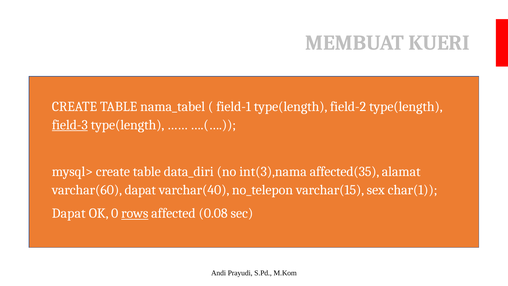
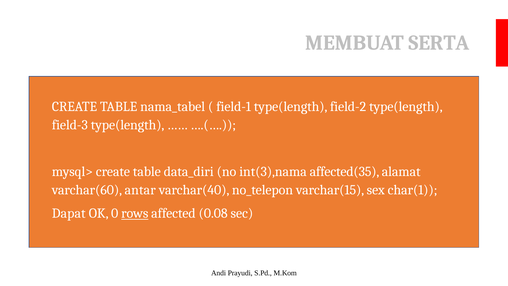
KUERI: KUERI -> SERTA (439, 43)
field-3 underline: present -> none (70, 125)
varchar(60 dapat: dapat -> antar (140, 190)
